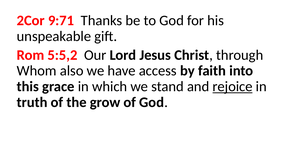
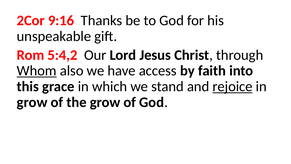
9:71: 9:71 -> 9:16 (61, 20)
5:5,2: 5:5,2 -> 5:4,2 (62, 55)
Whom underline: none -> present (37, 71)
truth: truth -> grow (32, 102)
